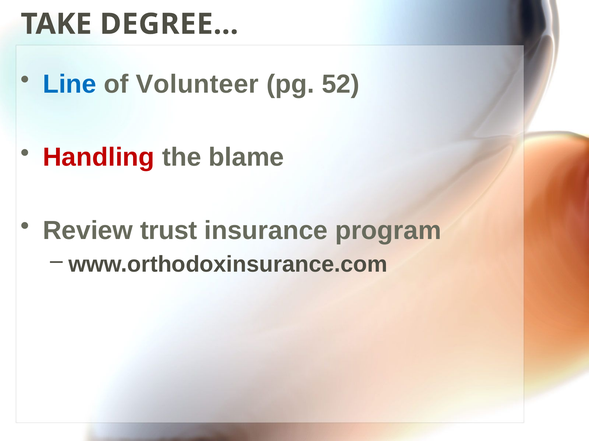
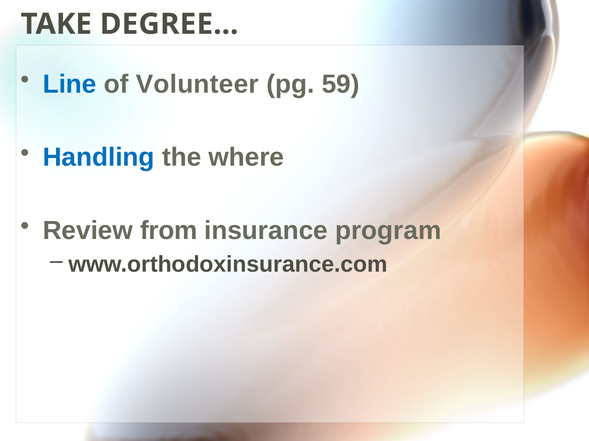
52: 52 -> 59 (341, 84)
Handling colour: red -> blue (99, 158)
blame: blame -> where (246, 158)
trust: trust -> from (169, 231)
